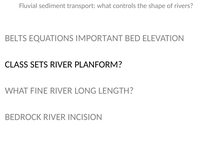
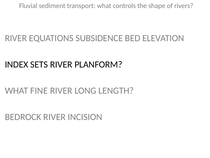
BELTS: BELTS -> RIVER (16, 38)
IMPORTANT: IMPORTANT -> SUBSIDENCE (99, 38)
CLASS: CLASS -> INDEX (17, 64)
